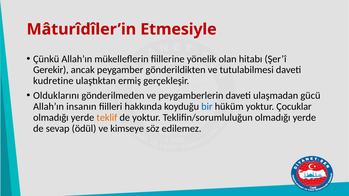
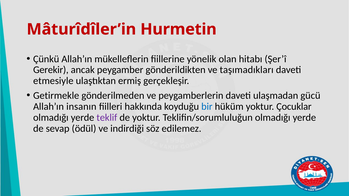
Etmesiyle: Etmesiyle -> Hurmetin (178, 29)
tutulabilmesi: tutulabilmesi -> taşımadıkları (247, 70)
kudretine: kudretine -> etmesiyle (53, 81)
Olduklarını: Olduklarını -> Getirmekle (56, 96)
teklif colour: orange -> purple (107, 118)
kimseye: kimseye -> indirdiği (127, 129)
